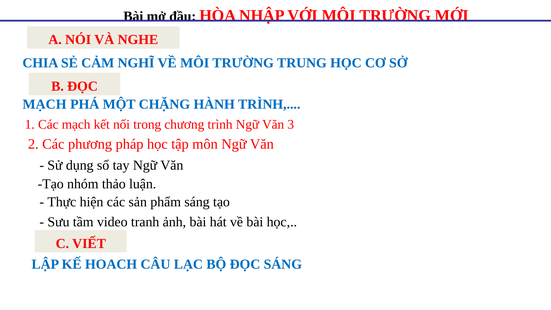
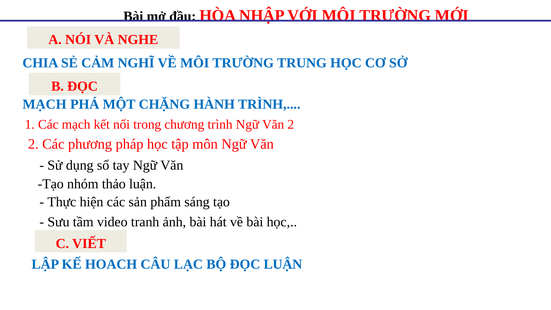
Văn 3: 3 -> 2 (291, 124)
ĐỌC SÁNG: SÁNG -> LUẬN (283, 264)
